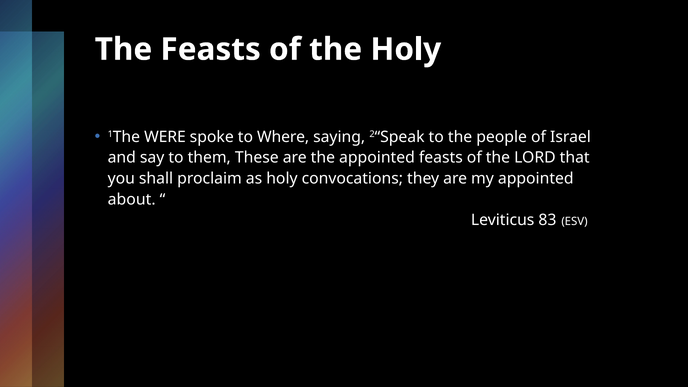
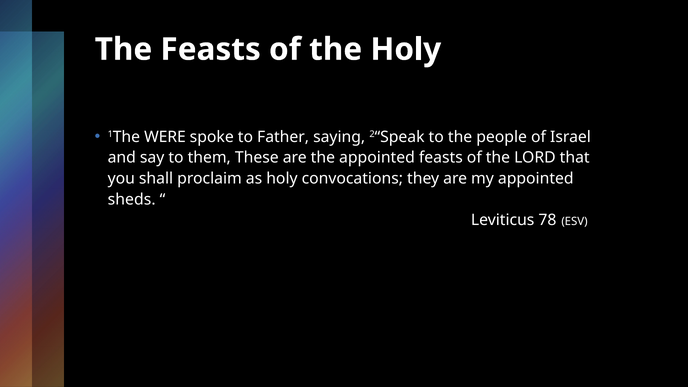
Where: Where -> Father (283, 137)
about: about -> sheds (132, 199)
83: 83 -> 78 (547, 220)
